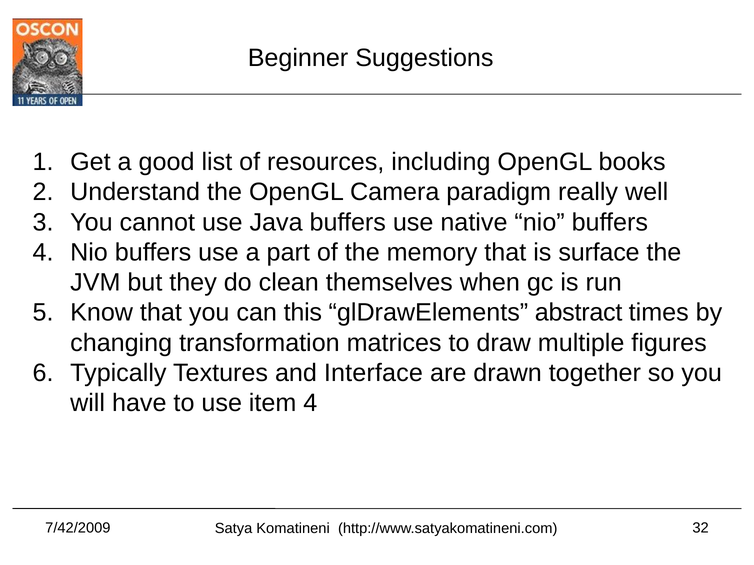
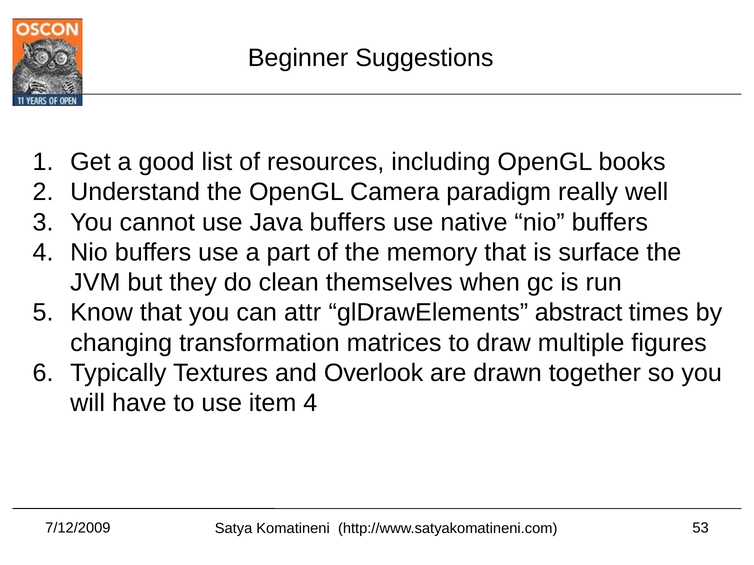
this: this -> attr (303, 313)
Interface: Interface -> Overlook (374, 373)
7/42/2009: 7/42/2009 -> 7/12/2009 (78, 529)
32: 32 -> 53 (701, 529)
